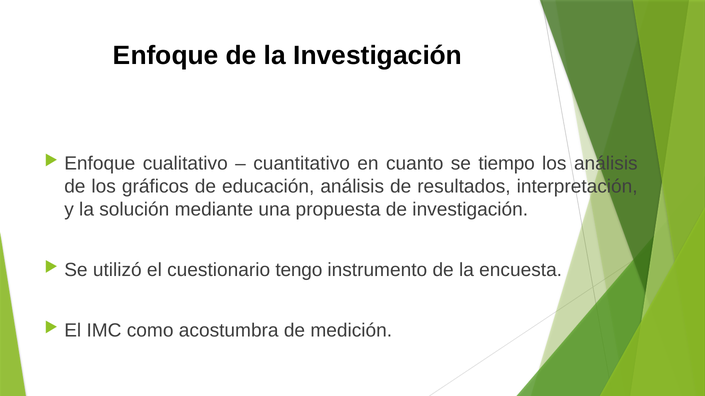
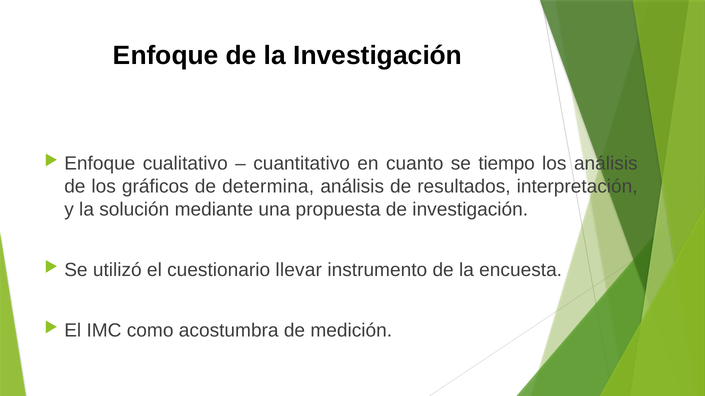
educación: educación -> determina (268, 187)
tengo: tengo -> llevar (299, 270)
